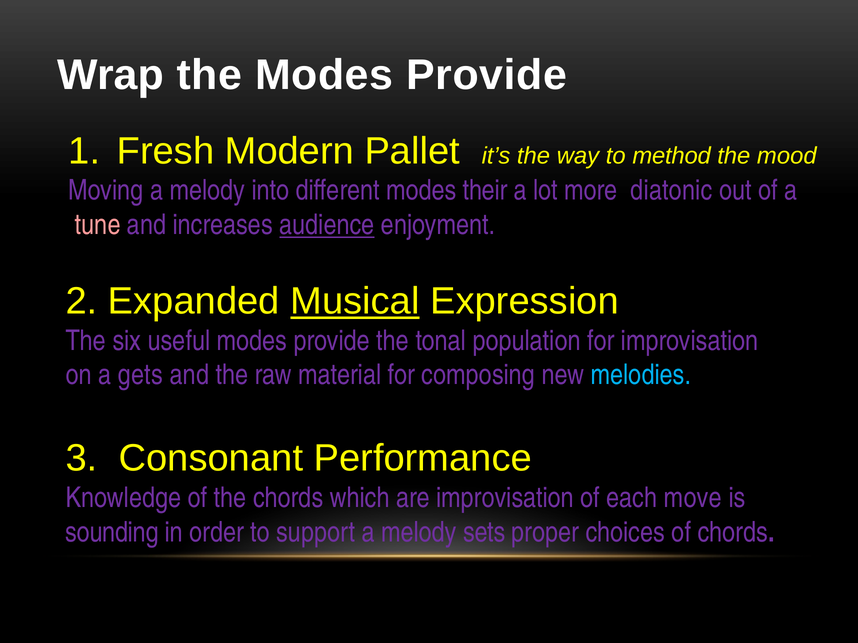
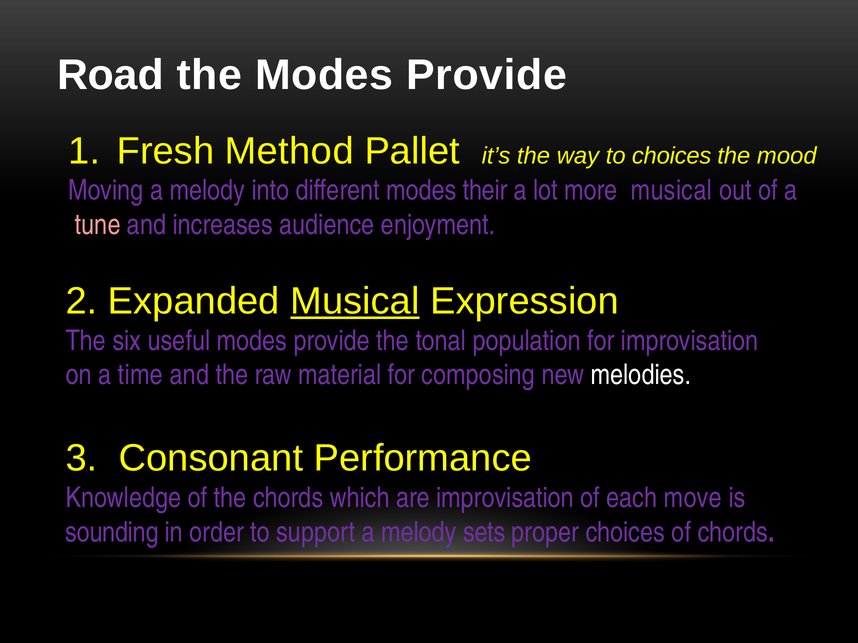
Wrap: Wrap -> Road (110, 75)
Modern: Modern -> Method (289, 151)
to method: method -> choices (672, 156)
more diatonic: diatonic -> musical (671, 191)
audience underline: present -> none (327, 225)
gets: gets -> time (140, 375)
melodies colour: light blue -> white (641, 375)
